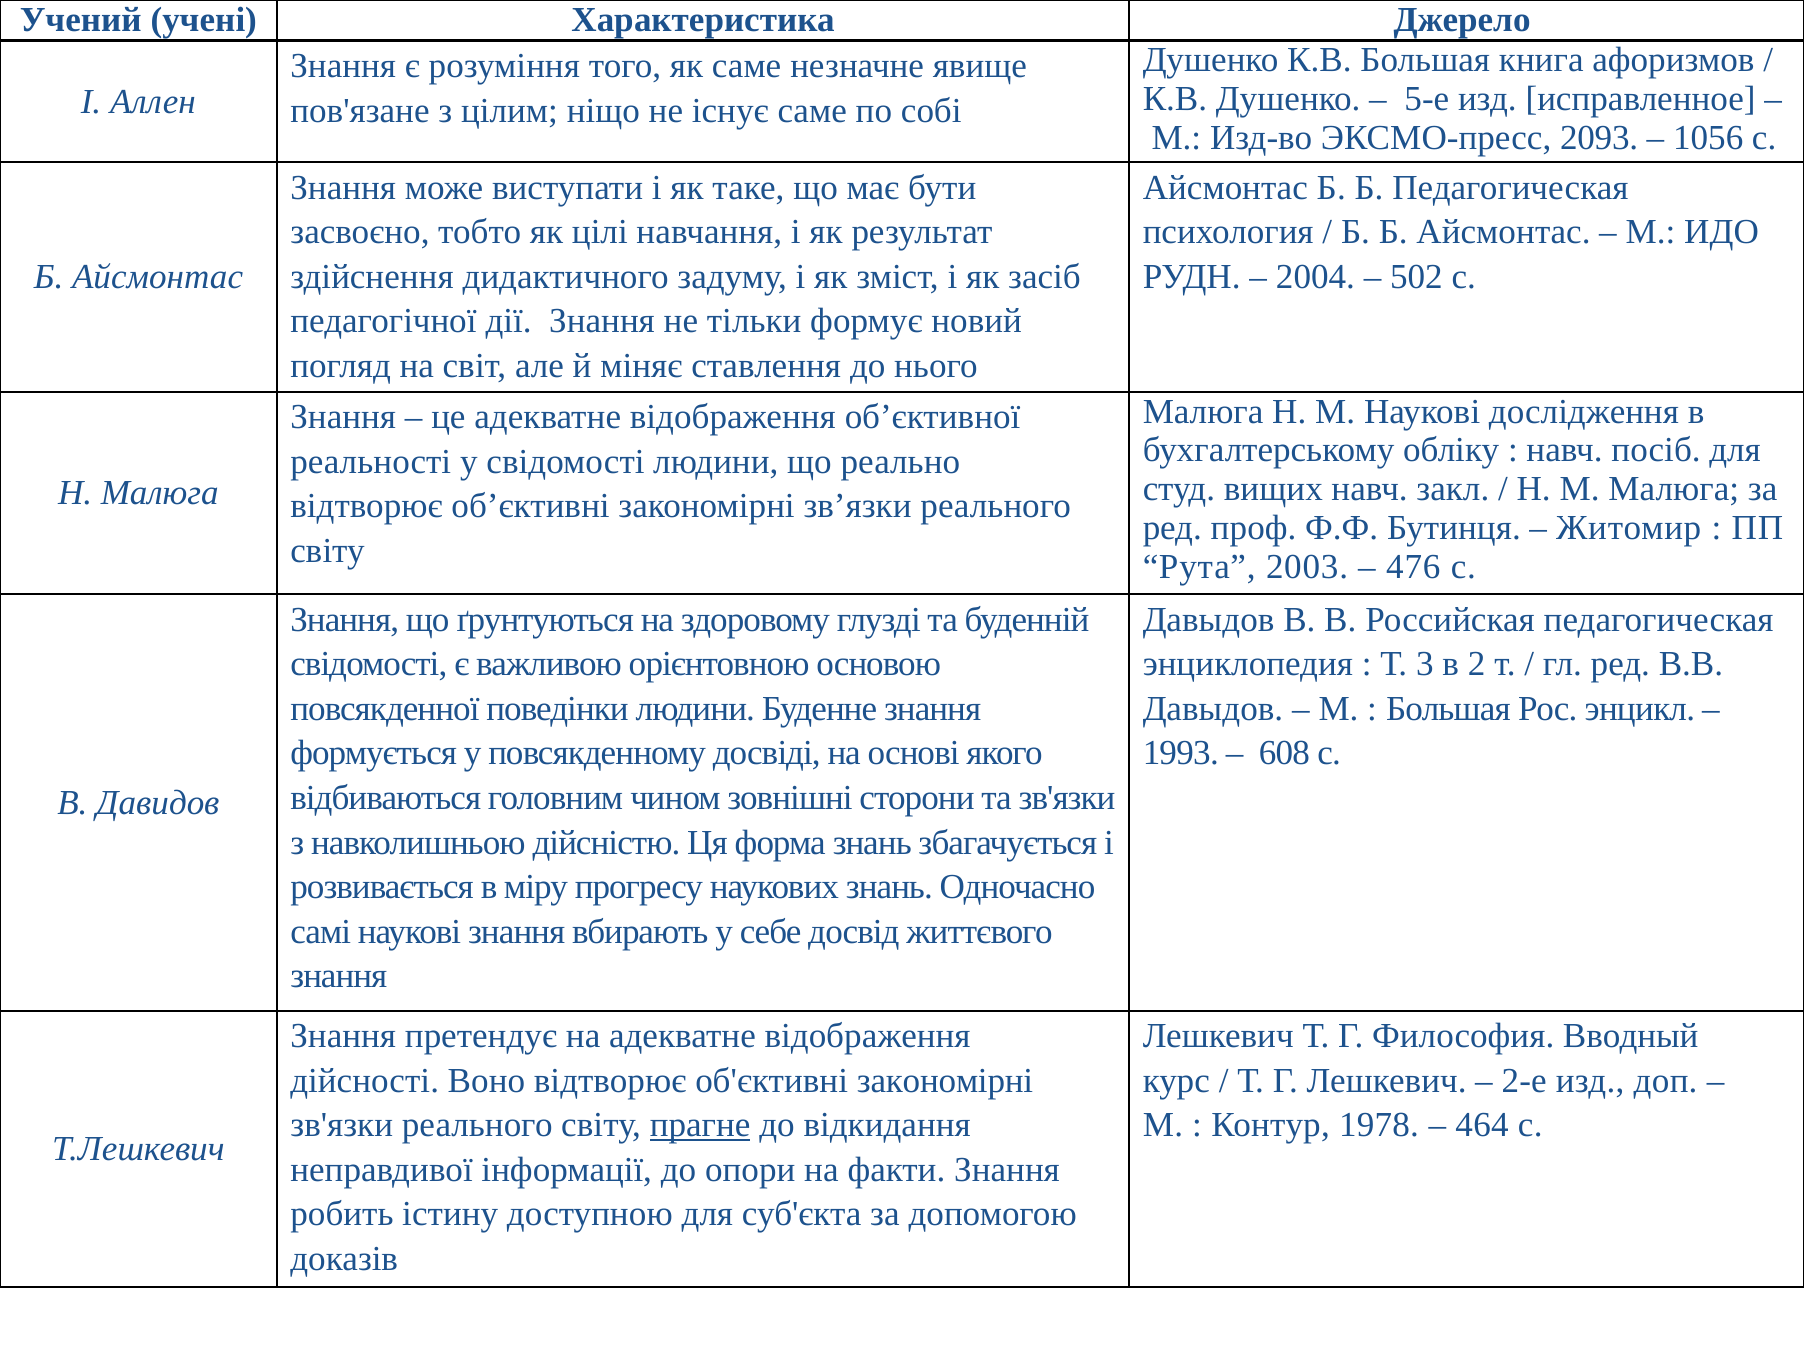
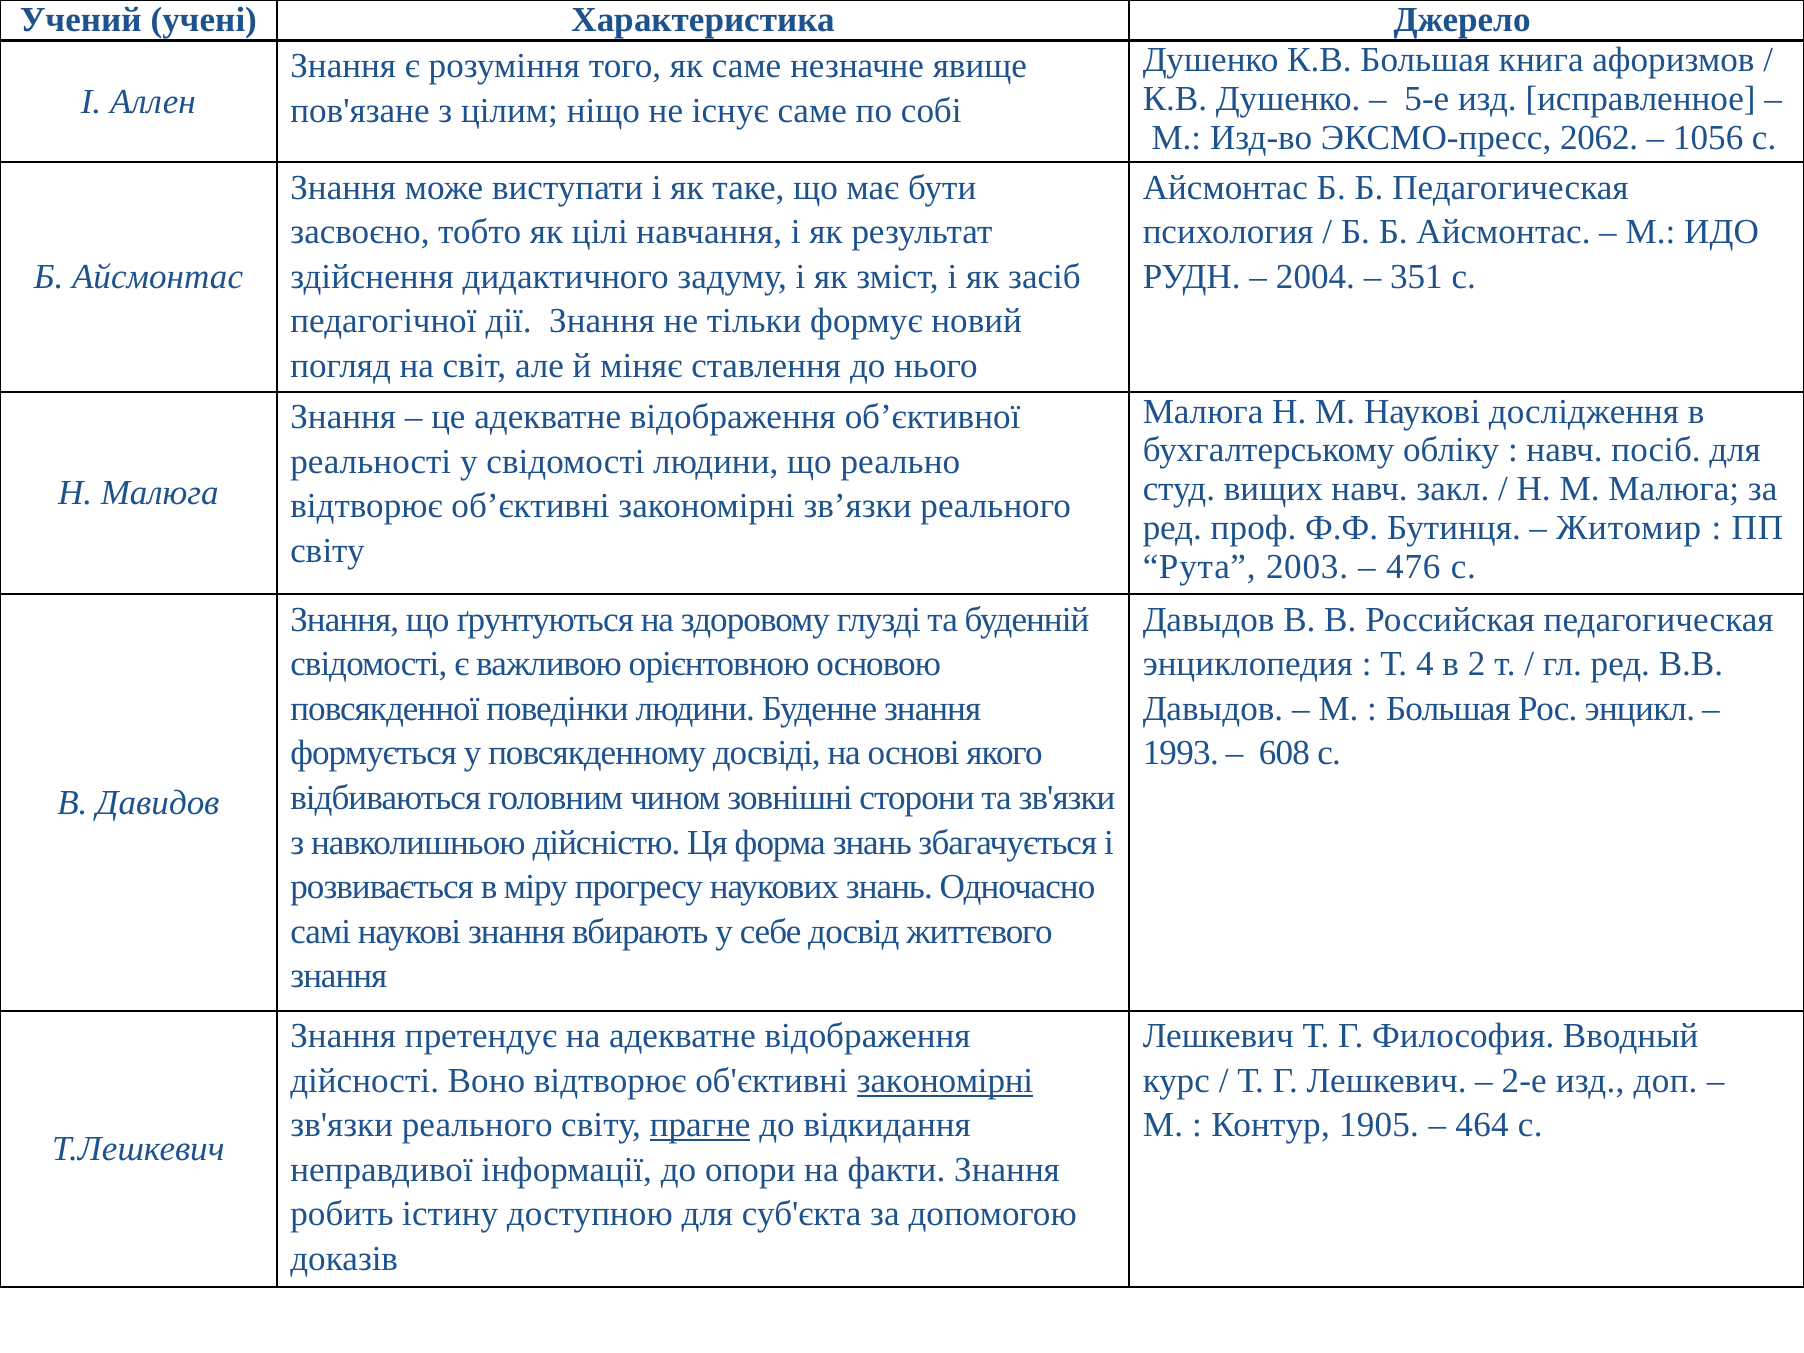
2093: 2093 -> 2062 (1599, 138)
502: 502 -> 351 (1416, 276)
3: 3 -> 4 (1425, 664)
закономірні underline: none -> present (945, 1081)
1978: 1978 -> 1905 (1379, 1125)
